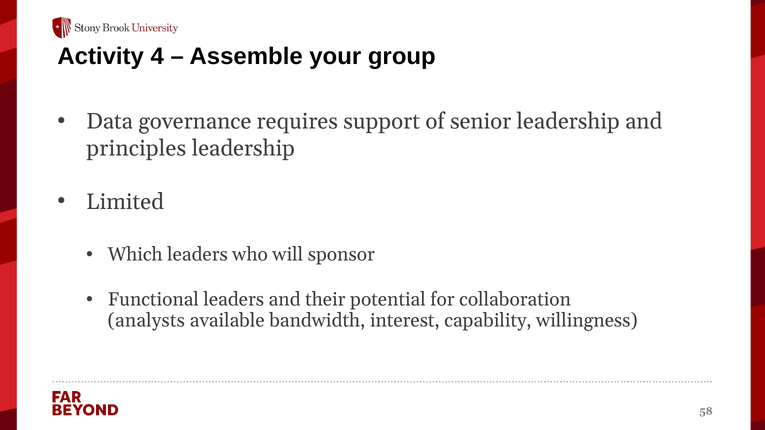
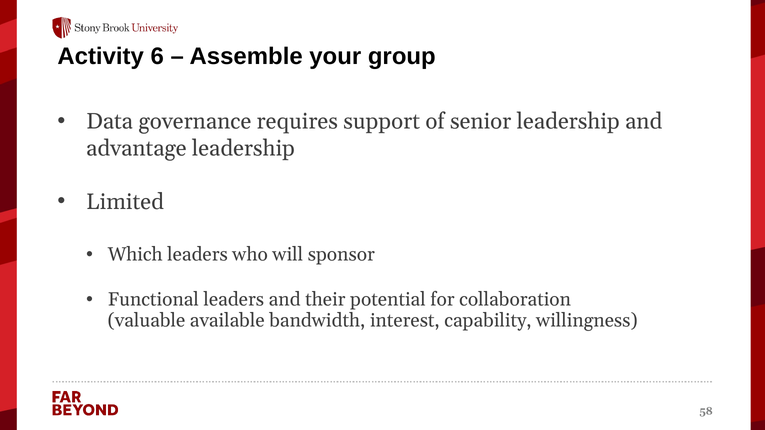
4: 4 -> 6 (157, 56)
principles: principles -> advantage (136, 148)
analysts: analysts -> valuable (146, 321)
